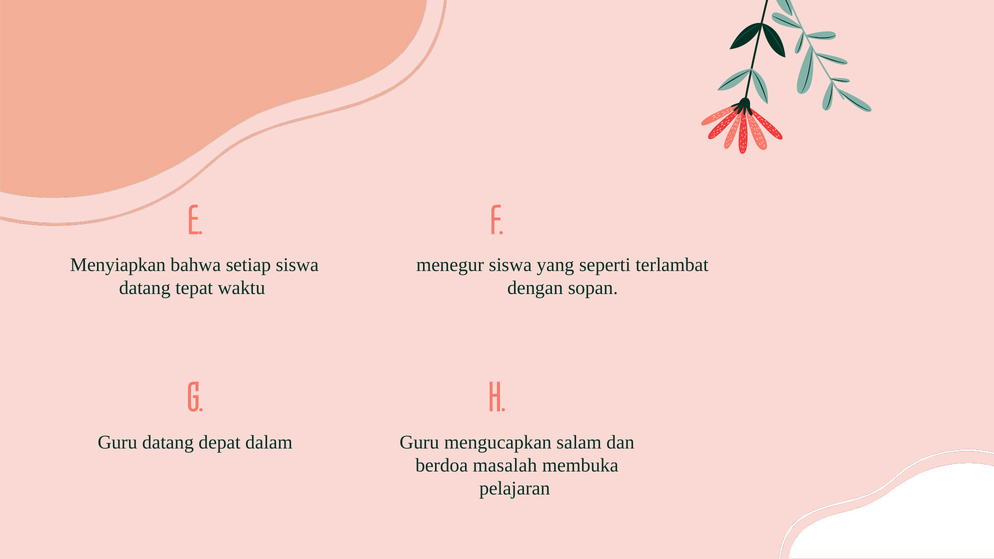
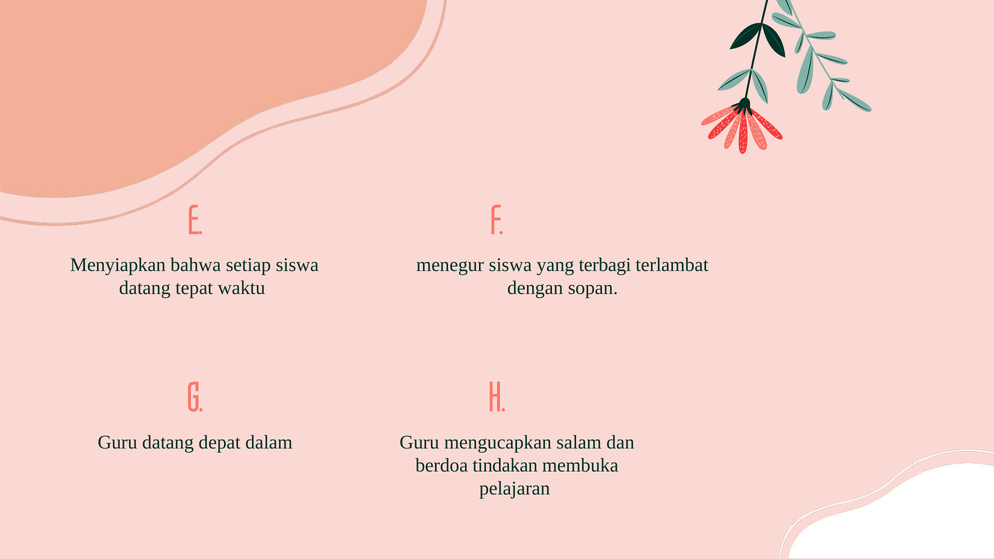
seperti: seperti -> terbagi (605, 265)
masalah: masalah -> tindakan (505, 465)
